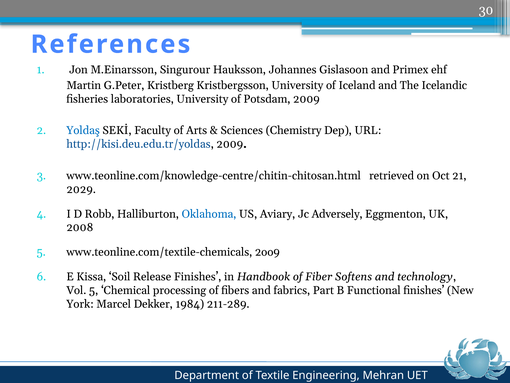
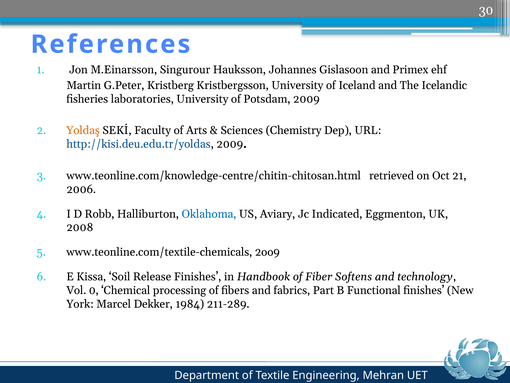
Yoldaş colour: blue -> orange (83, 130)
2029: 2029 -> 2006 (81, 189)
Adversely: Adversely -> Indicated (337, 214)
Vol 5: 5 -> 0 (94, 290)
